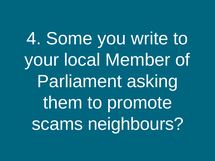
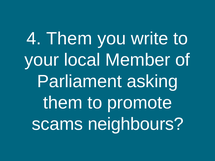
4 Some: Some -> Them (69, 39)
